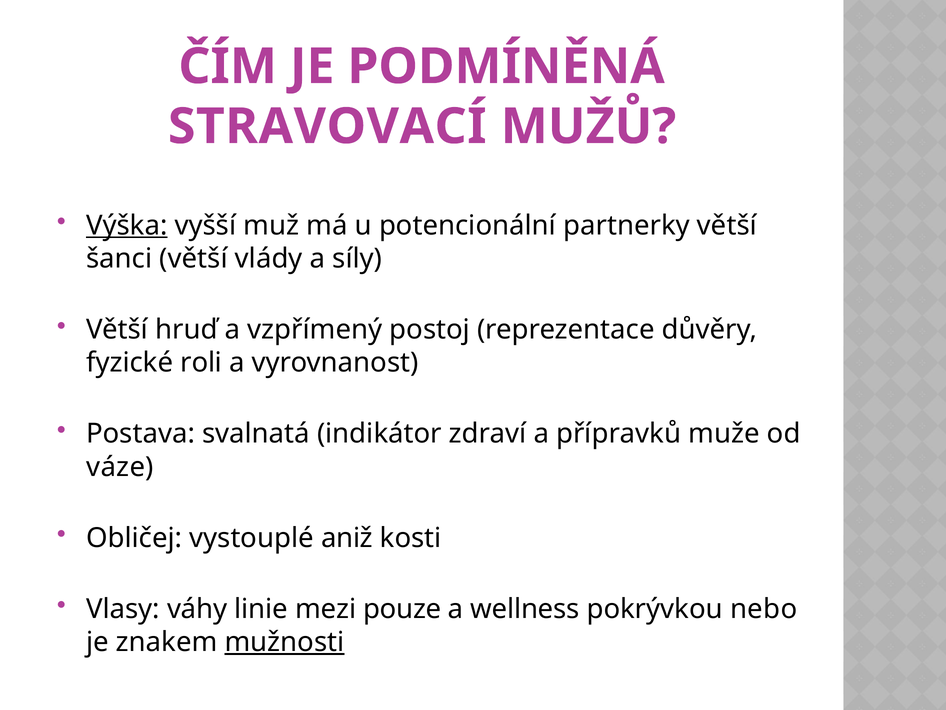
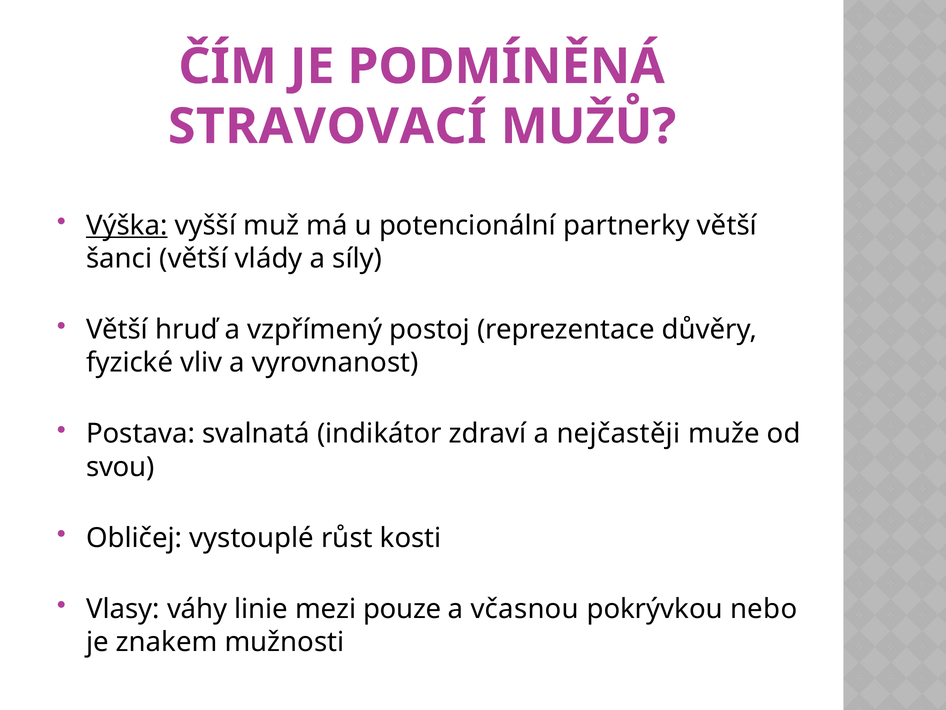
roli: roli -> vliv (201, 363)
přípravků: přípravků -> nejčastěji (619, 434)
váze: váze -> svou (120, 467)
aniž: aniž -> růst (347, 538)
wellness: wellness -> včasnou (525, 609)
mužnosti underline: present -> none (285, 642)
